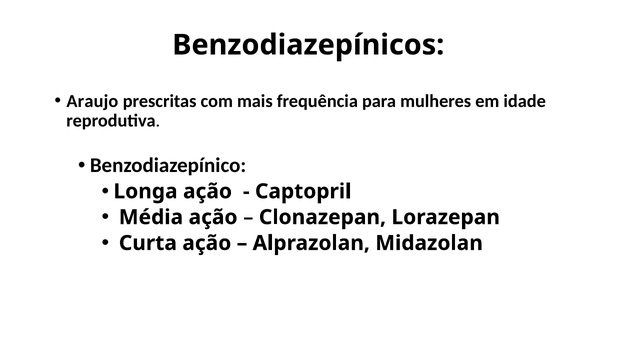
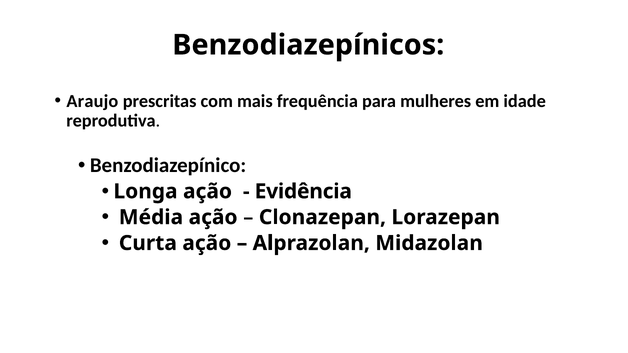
Captopril: Captopril -> Evidência (303, 192)
